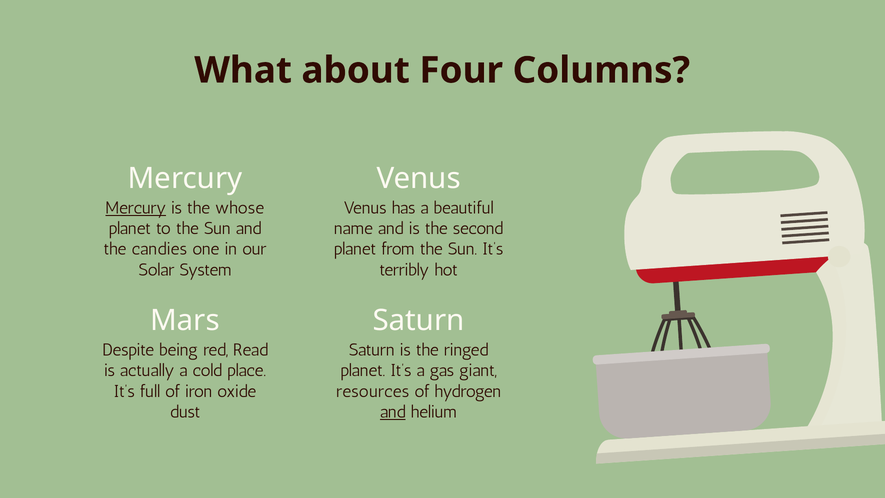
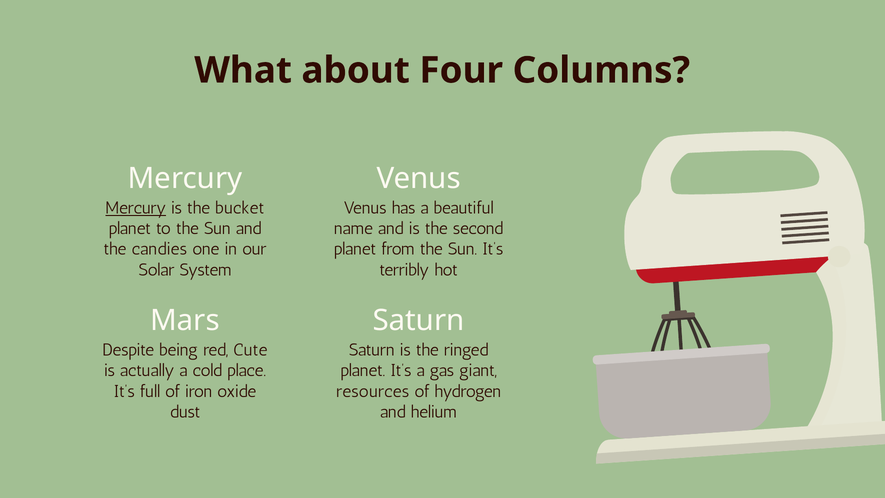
whose: whose -> bucket (240, 208)
Read: Read -> Cute (250, 350)
and underline: present -> none (393, 412)
